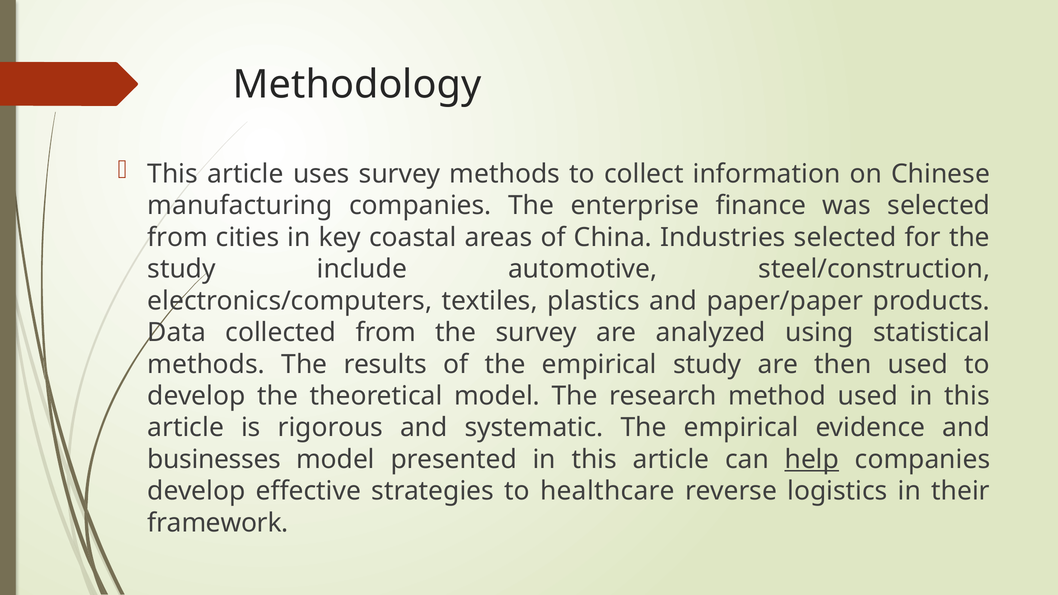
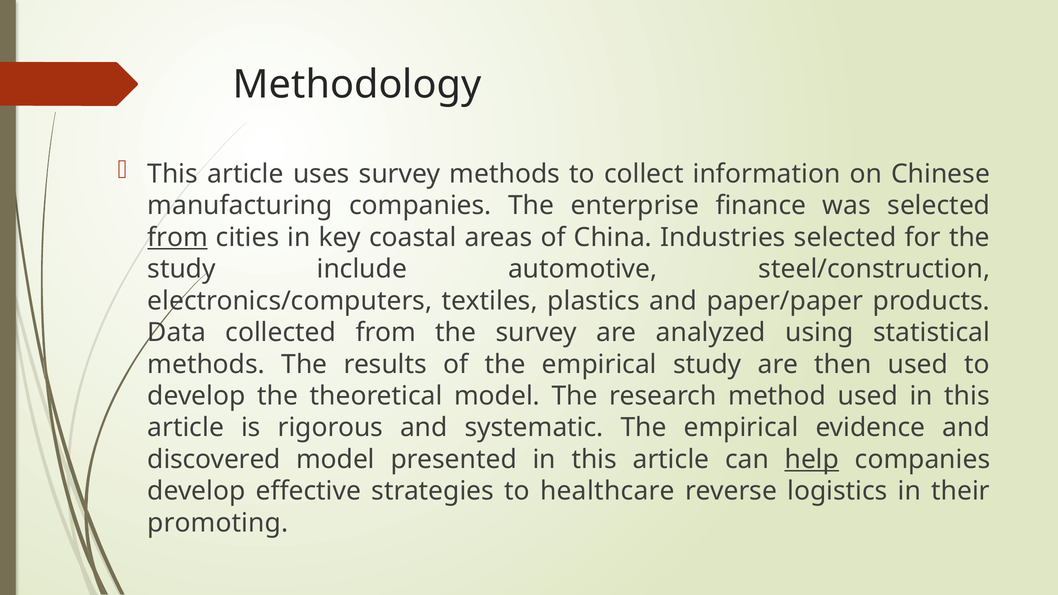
from underline: none -> present (178, 237)
businesses: businesses -> discovered (214, 460)
framework: framework -> promoting (218, 523)
